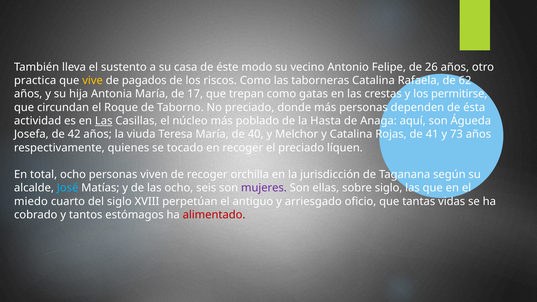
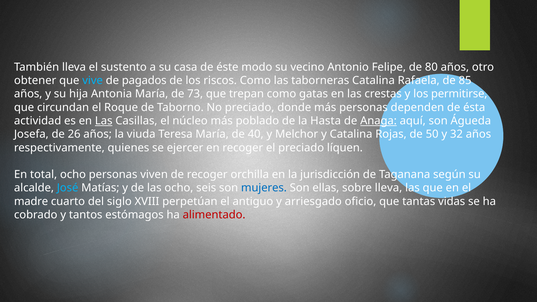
26: 26 -> 80 (431, 67)
practica: practica -> obtener (35, 81)
vive colour: yellow -> light blue (93, 81)
62: 62 -> 85 (465, 81)
17: 17 -> 73 (195, 94)
Anaga underline: none -> present (378, 121)
42: 42 -> 26 (74, 134)
41: 41 -> 50 (432, 134)
73: 73 -> 32 (456, 134)
tocado: tocado -> ejercer (185, 148)
mujeres colour: purple -> blue (264, 188)
sobre siglo: siglo -> lleva (389, 188)
miedo: miedo -> madre (31, 201)
